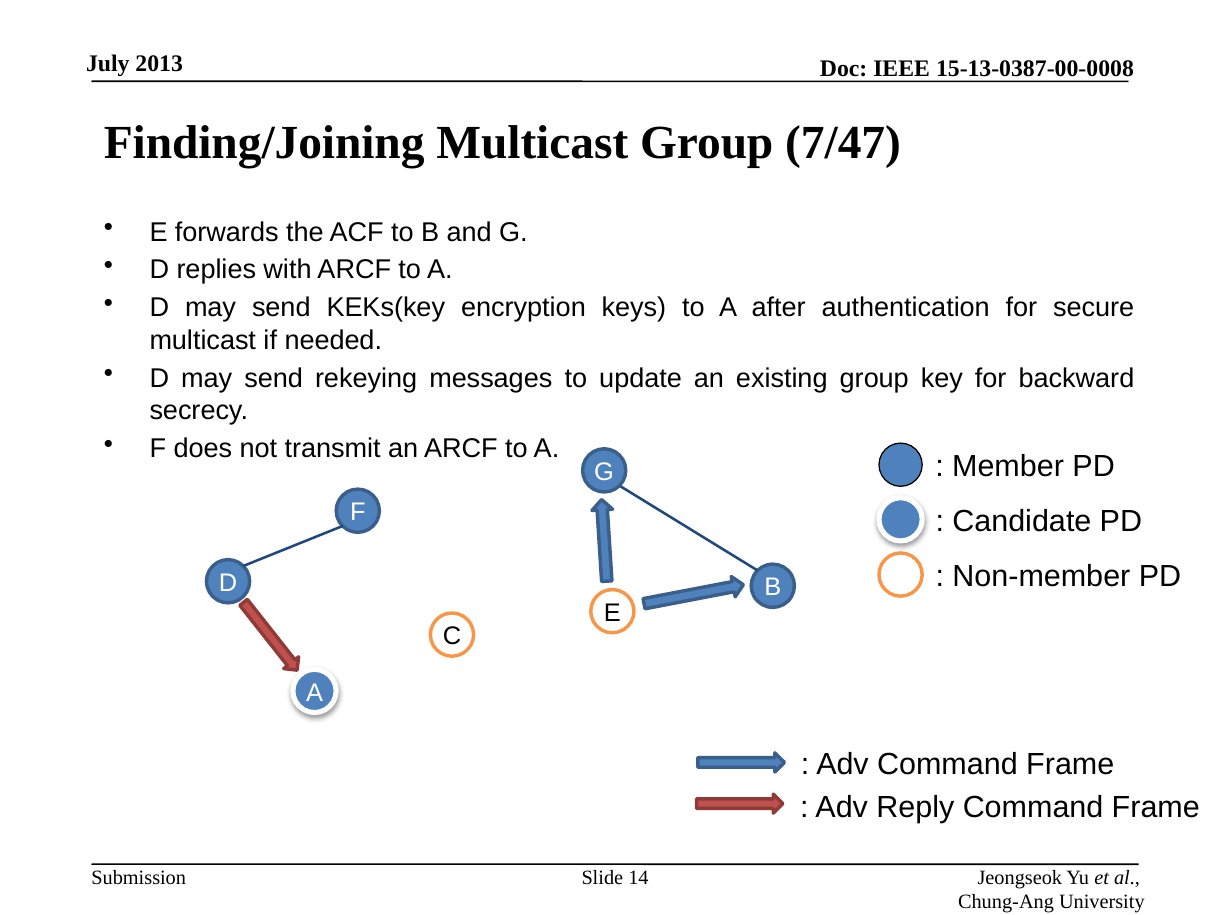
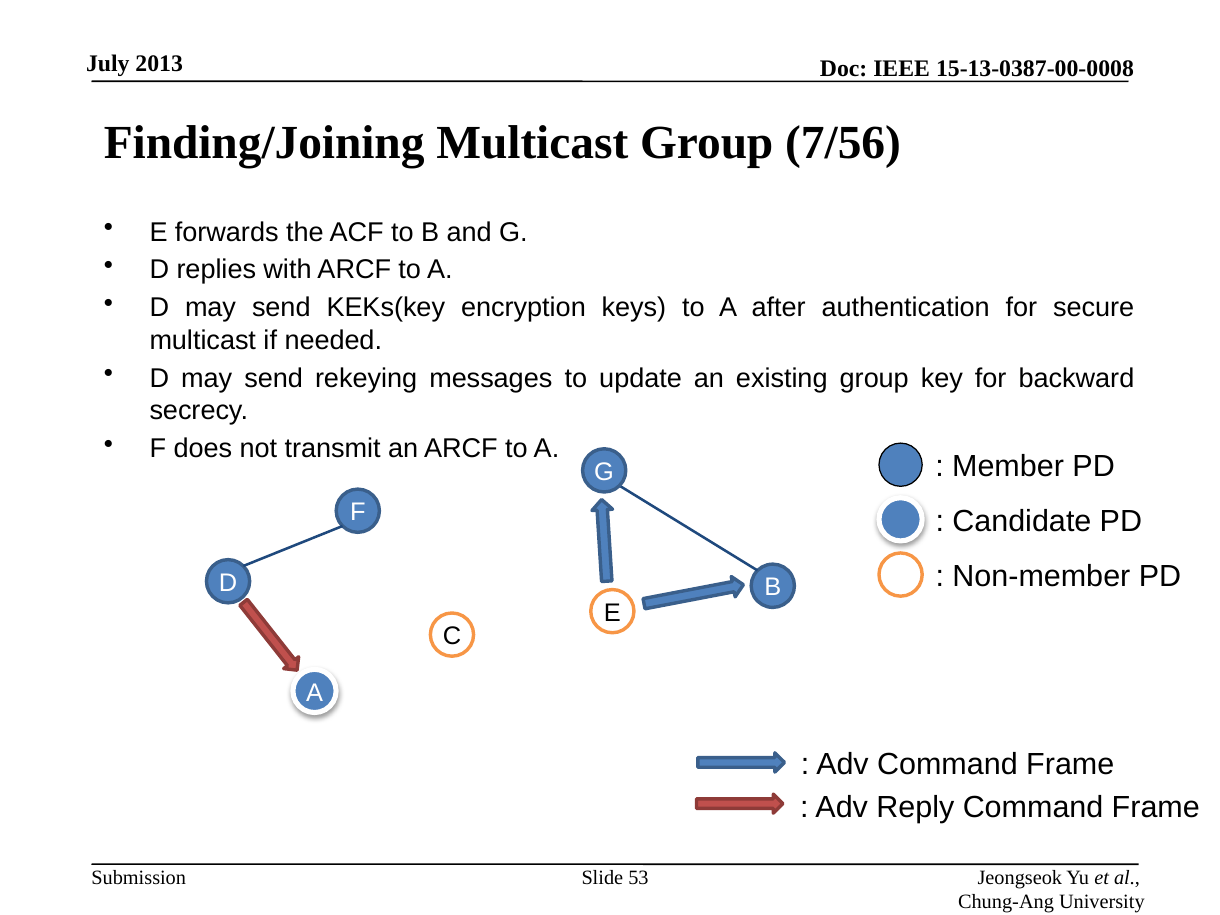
7/47: 7/47 -> 7/56 (843, 143)
14: 14 -> 53 (638, 878)
